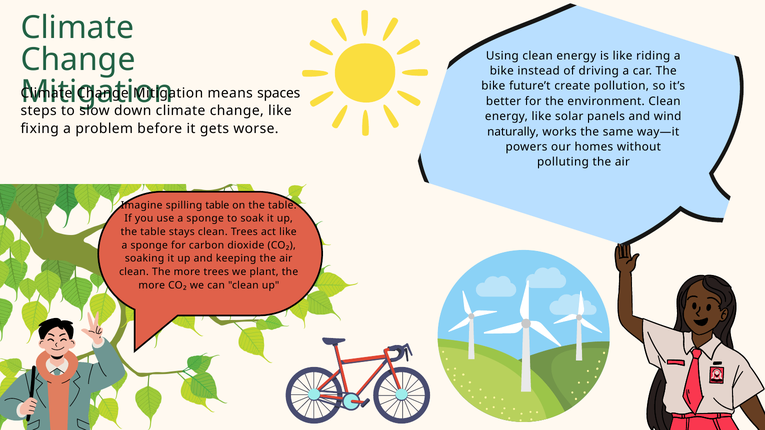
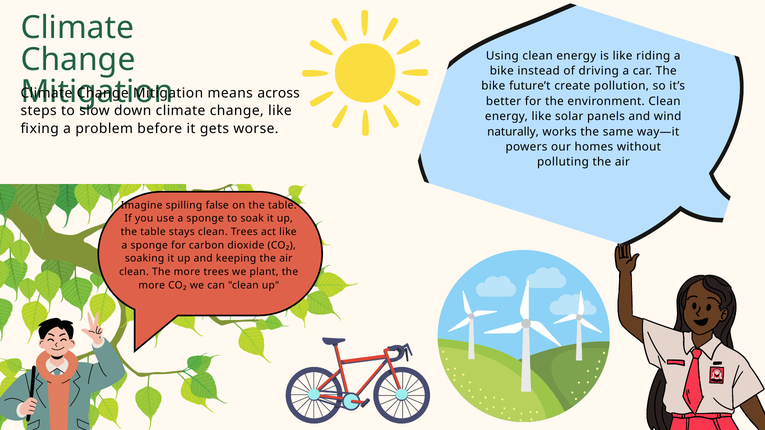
spaces: spaces -> across (279, 93)
spilling table: table -> false (217, 205)
